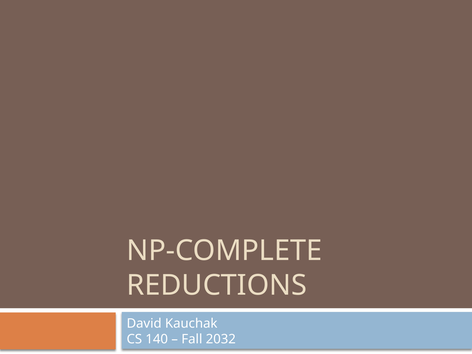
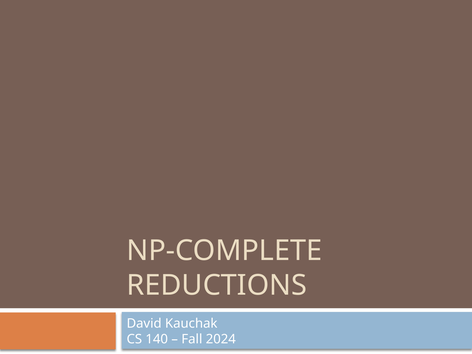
2032: 2032 -> 2024 (221, 339)
